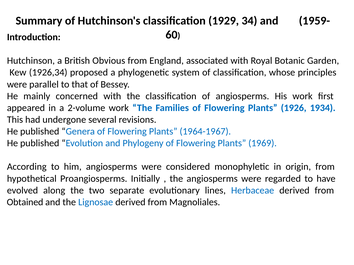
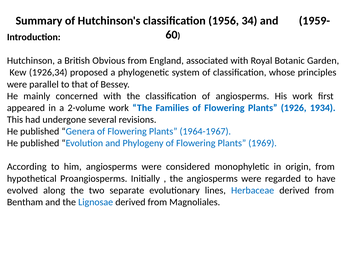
1929: 1929 -> 1956 (224, 21)
Obtained: Obtained -> Bentham (25, 202)
